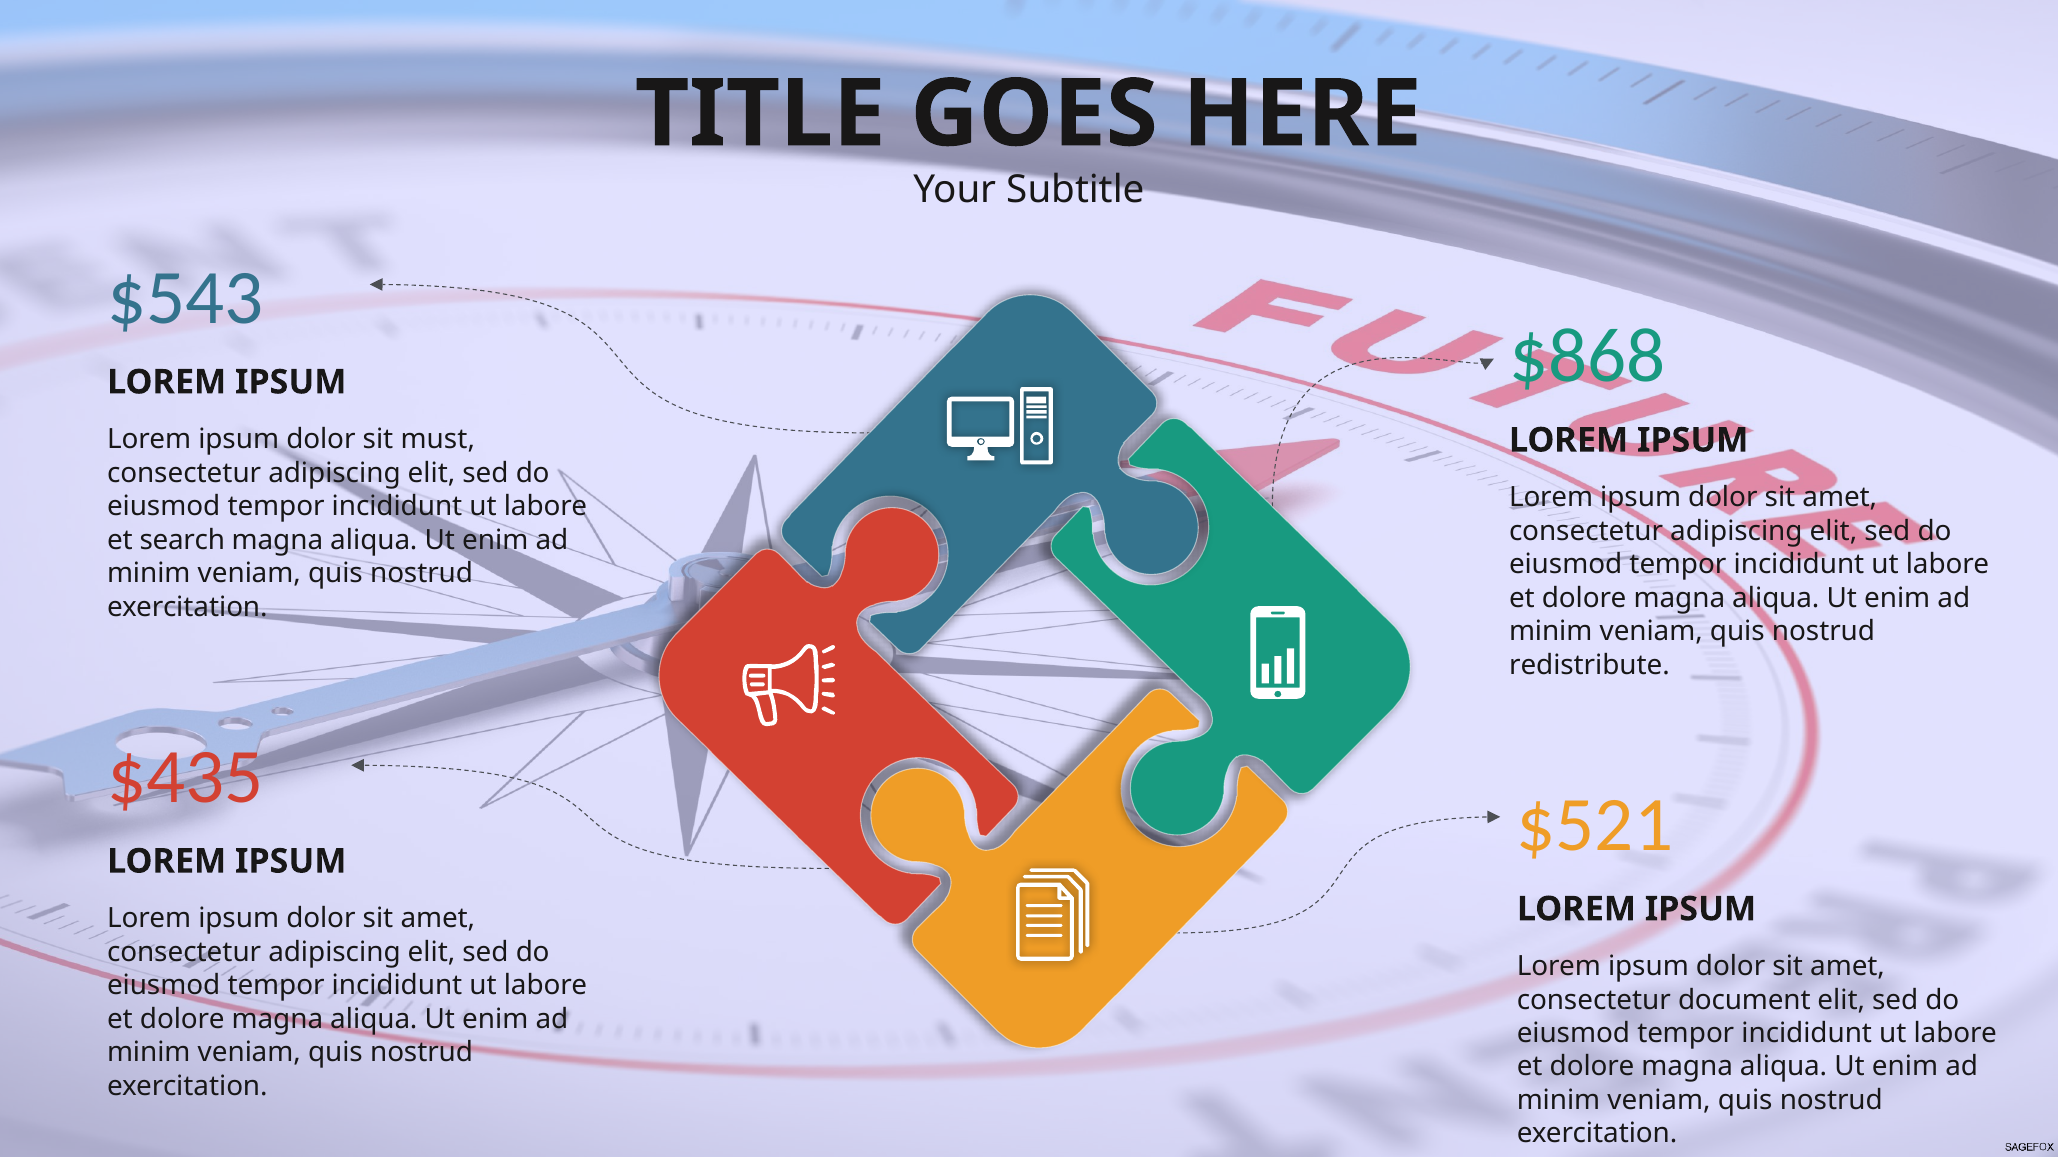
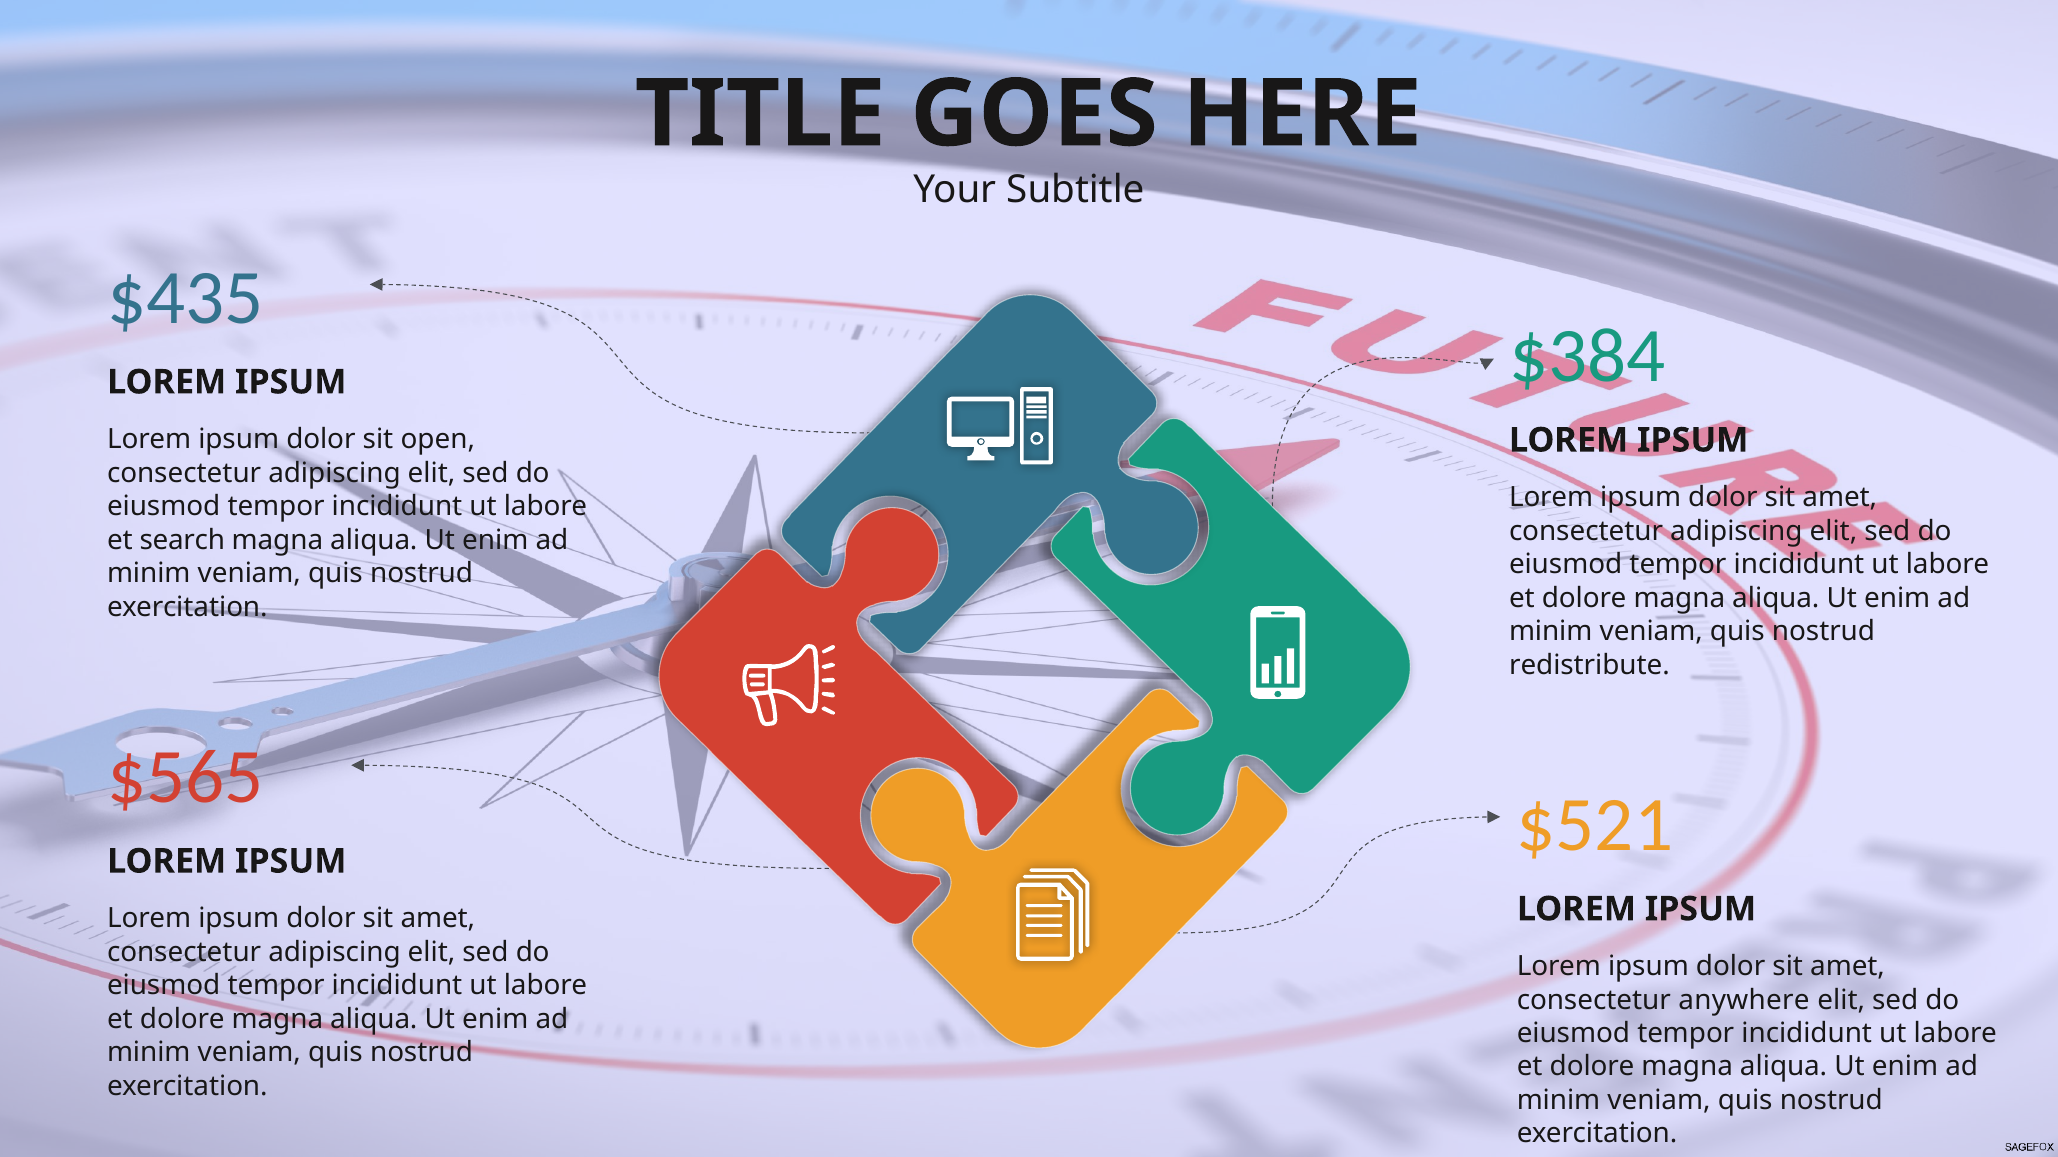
$543: $543 -> $435 (185, 298)
$868: $868 -> $384 (1587, 356)
must: must -> open (438, 440)
$435: $435 -> $565 (185, 777)
document: document -> anywhere (1744, 1000)
